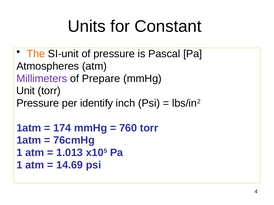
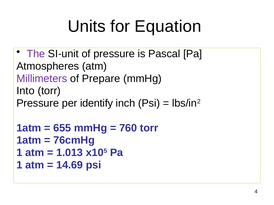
Constant: Constant -> Equation (168, 27)
The colour: orange -> purple (36, 54)
Unit: Unit -> Into (26, 91)
174: 174 -> 655 (62, 128)
